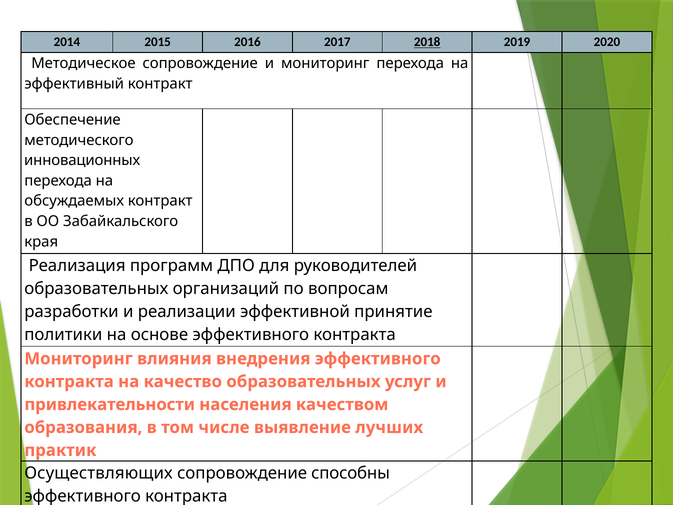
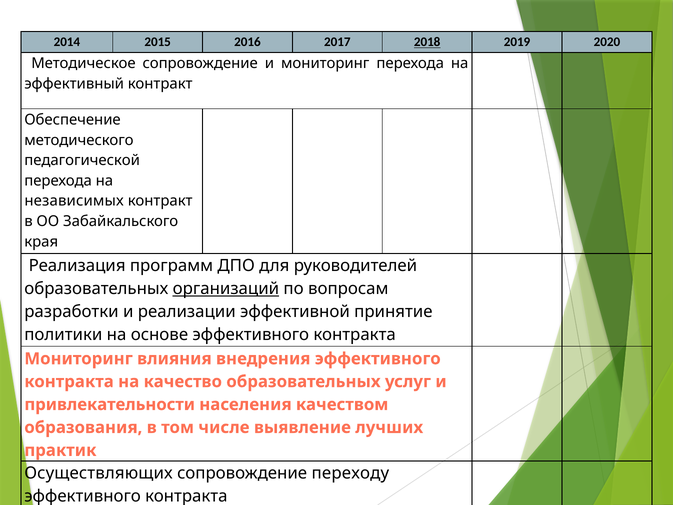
инновационных: инновационных -> педагогической (82, 160)
обсуждаемых: обсуждаемых -> независимых (74, 201)
организаций underline: none -> present (226, 289)
способны: способны -> переходу (350, 473)
